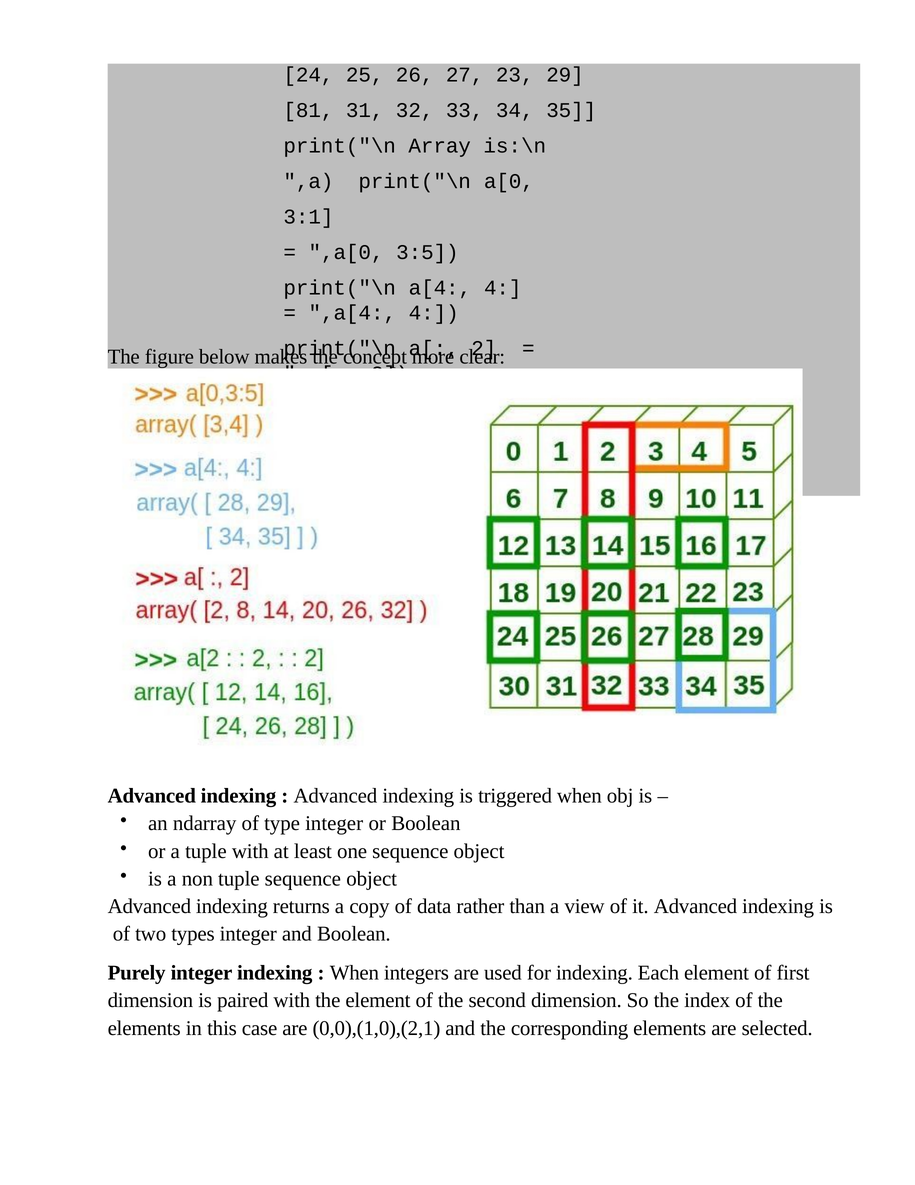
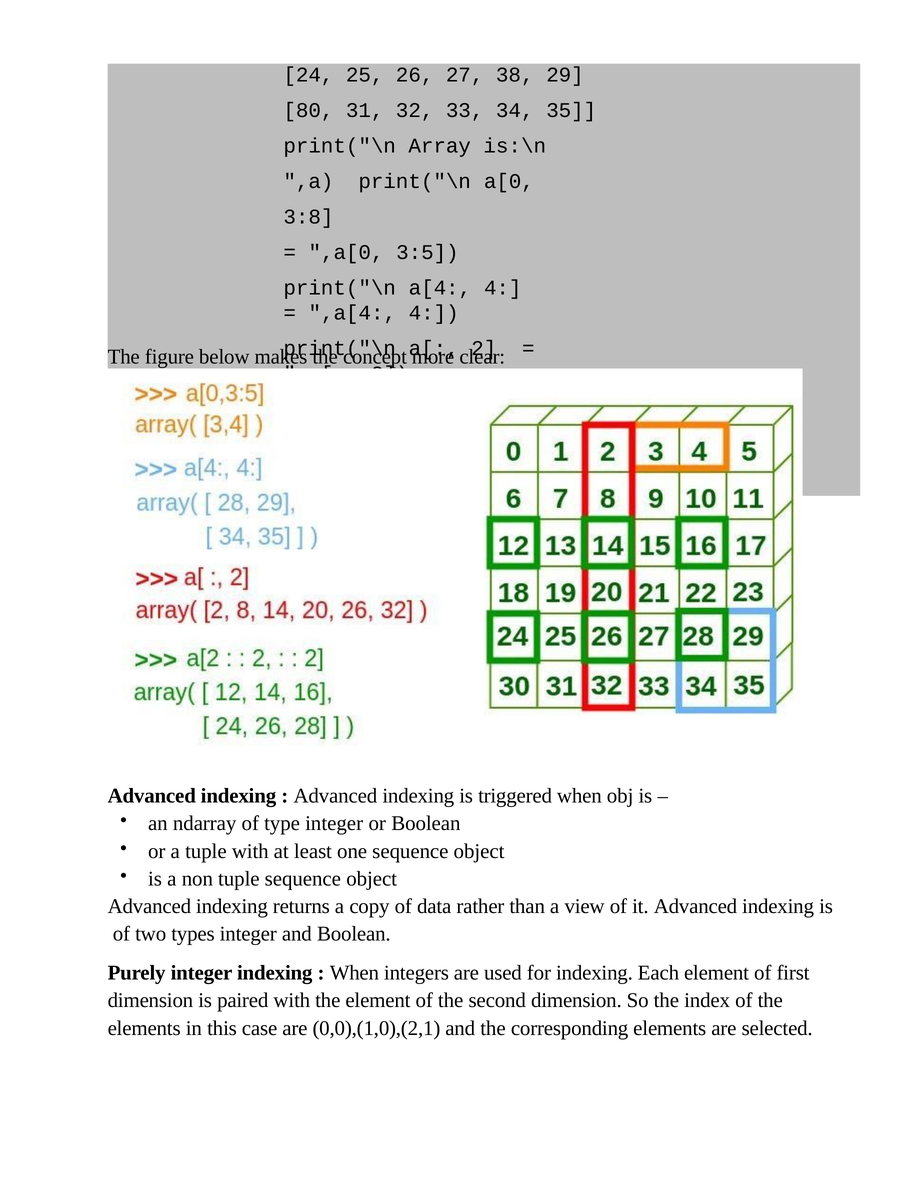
23: 23 -> 38 (515, 75)
81: 81 -> 80 (308, 110)
3:1: 3:1 -> 3:8 (308, 217)
